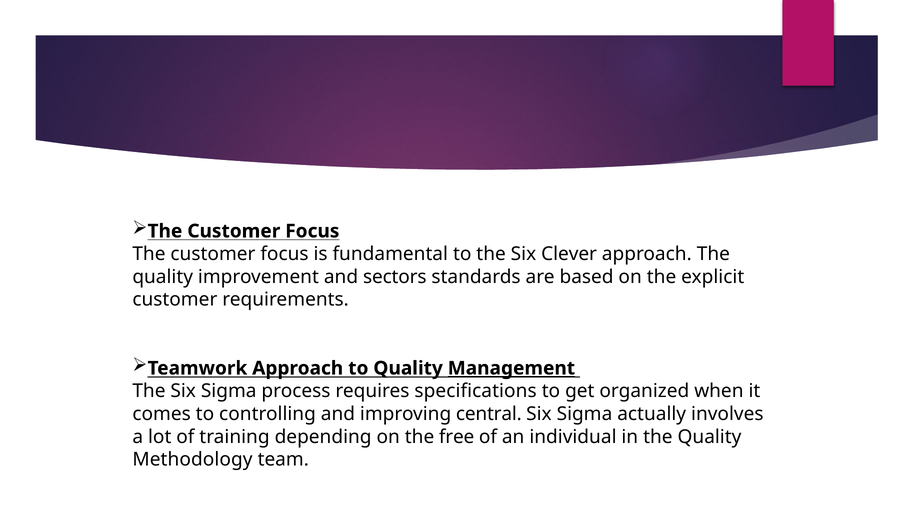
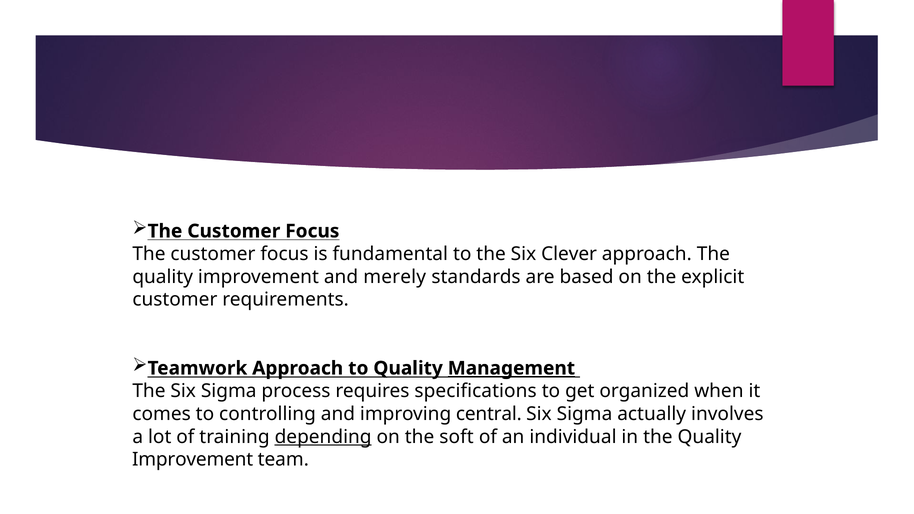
sectors: sectors -> merely (395, 277)
depending underline: none -> present (323, 437)
free: free -> soft (457, 437)
Methodology: Methodology -> Improvement (193, 460)
